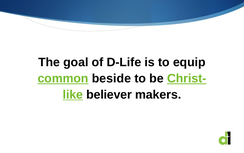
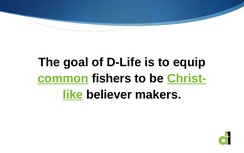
beside: beside -> fishers (112, 78)
